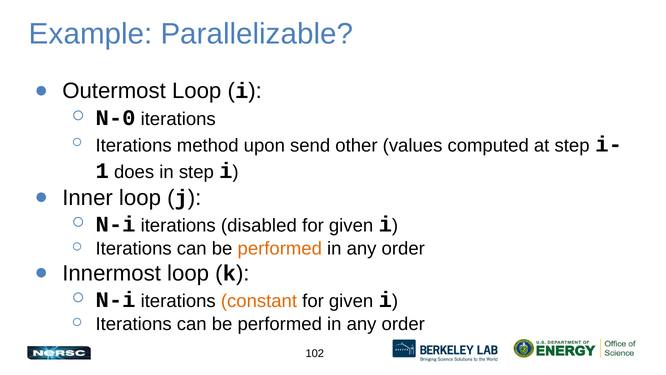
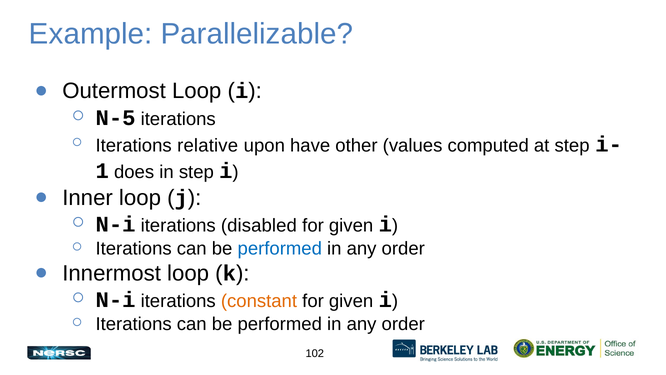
N-0: N-0 -> N-5 (116, 118)
method: method -> relative (208, 145)
send: send -> have (310, 145)
performed colour: orange -> blue (280, 248)
